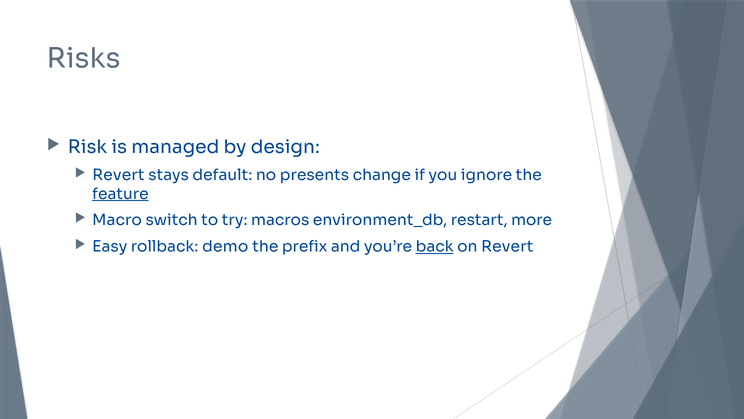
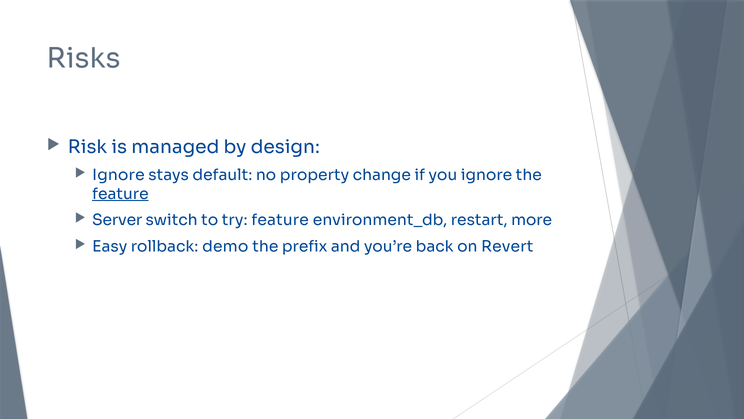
Revert: Revert -> Ignore (118, 175)
presents: presents -> property (314, 175)
Macro: Macro -> Server (117, 220)
try macros: macros -> feature (280, 220)
back underline: present -> none (435, 246)
